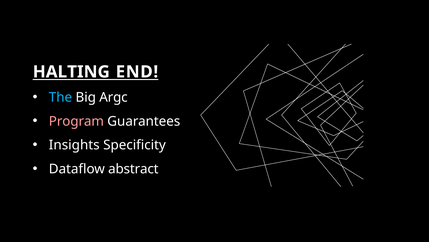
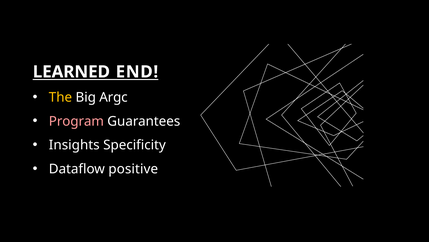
HALTING: HALTING -> LEARNED (71, 72)
The colour: light blue -> yellow (60, 97)
abstract: abstract -> positive (133, 168)
